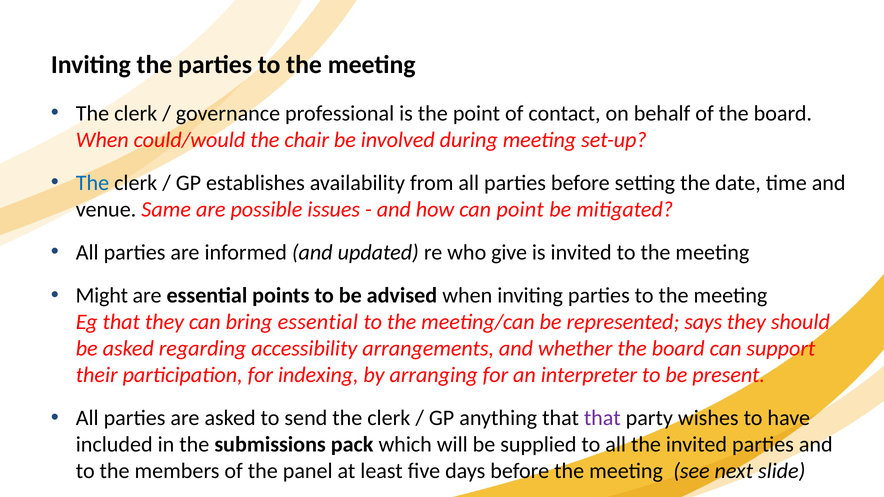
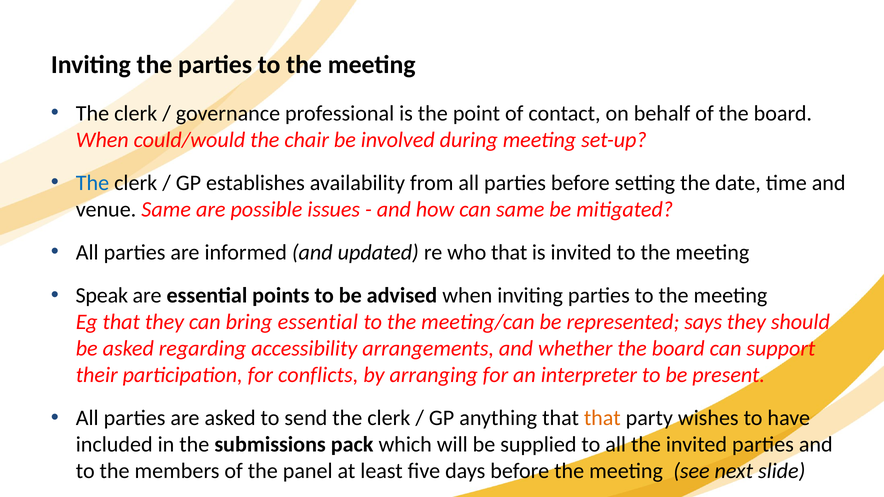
can point: point -> same (520, 209)
who give: give -> that (509, 253)
Might: Might -> Speak (102, 296)
indexing: indexing -> conflicts (318, 375)
that colour: purple -> orange (602, 418)
